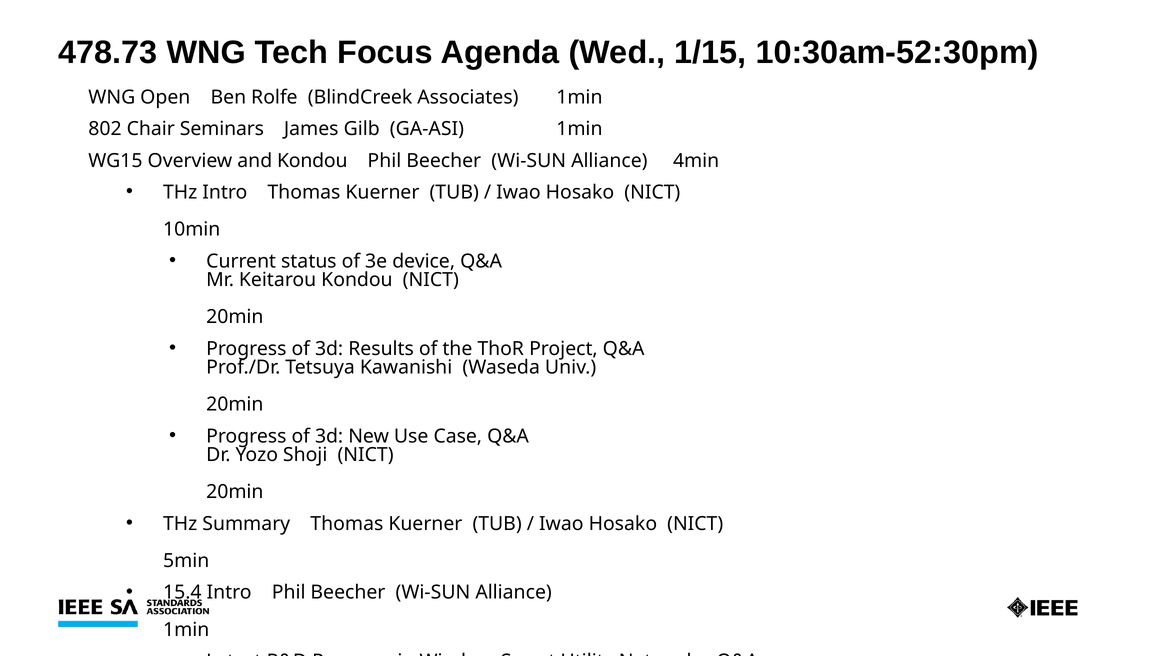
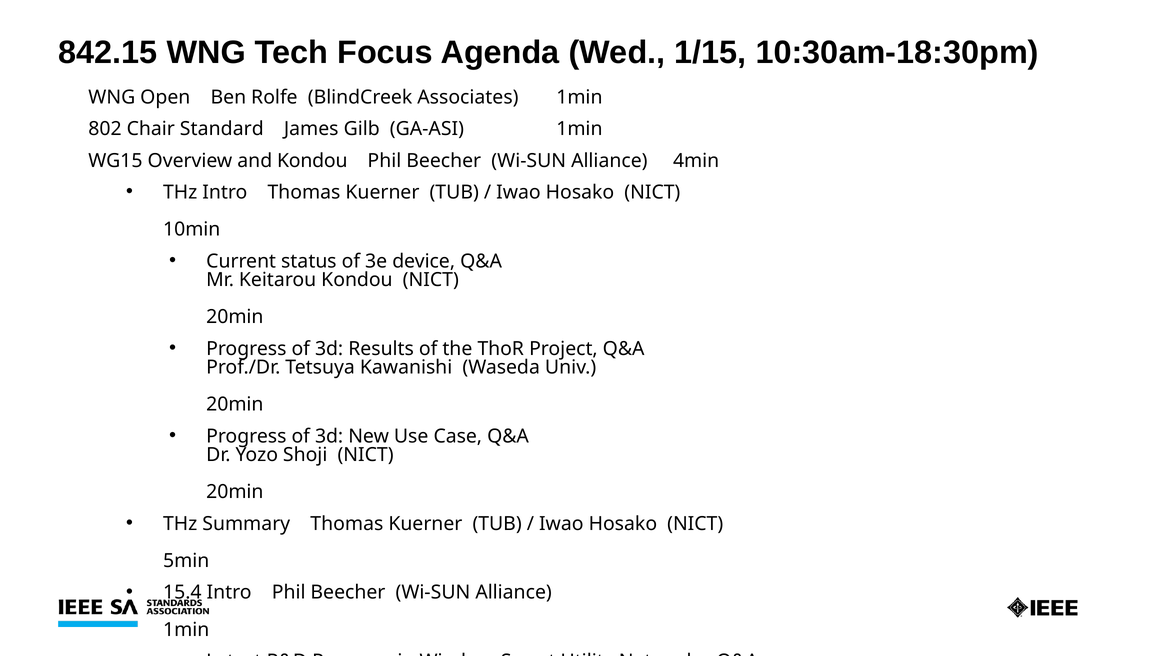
478.73: 478.73 -> 842.15 (108, 52)
10:30am-52:30pm: 10:30am-52:30pm -> 10:30am-18:30pm (897, 52)
Seminars: Seminars -> Standard (222, 129)
